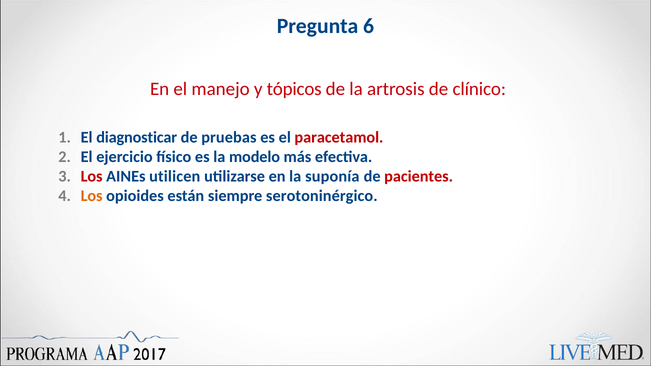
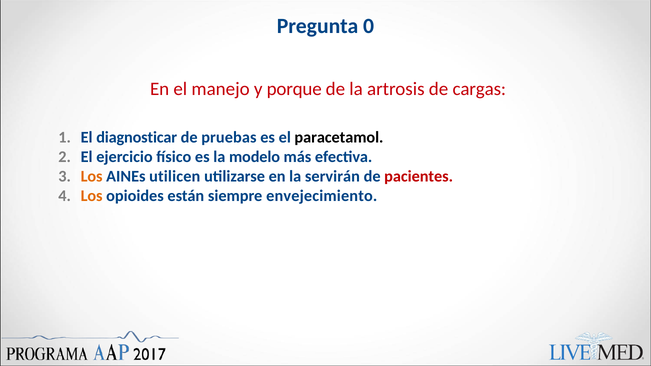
6: 6 -> 0 (369, 26)
tópicos: tópicos -> porque (294, 89)
clínico: clínico -> cargas (479, 89)
paracetamol colour: red -> black (339, 137)
Los colour: red -> orange (92, 176)
suponía: suponía -> servirán (332, 176)
serotoninérgico: serotoninérgico -> envejecimiento (322, 196)
